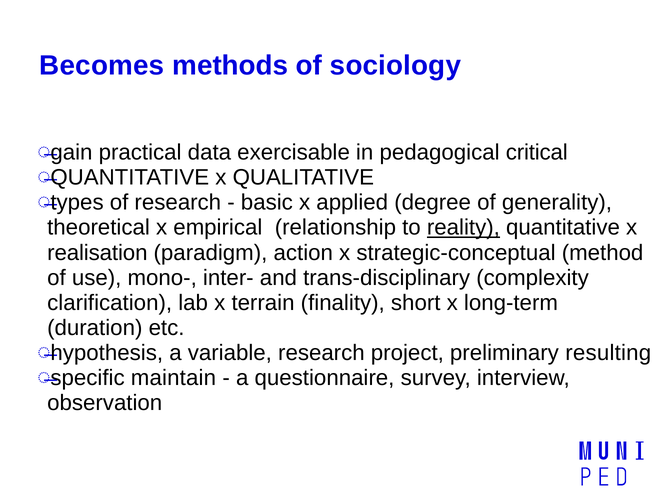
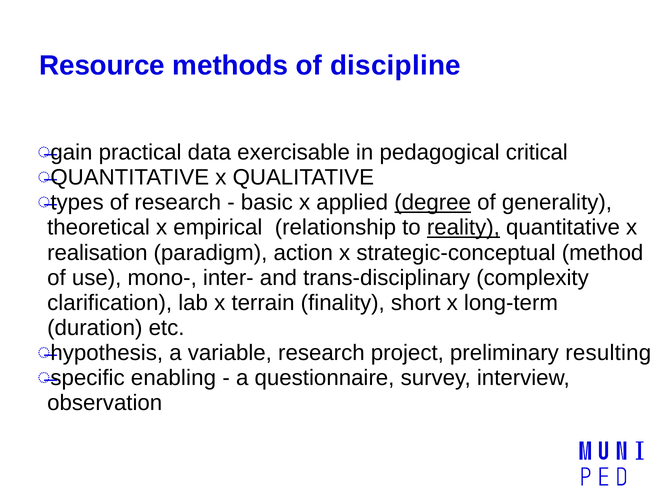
Becomes: Becomes -> Resource (102, 66)
sociology: sociology -> discipline (395, 66)
degree underline: none -> present (433, 203)
maintain: maintain -> enabling (173, 378)
